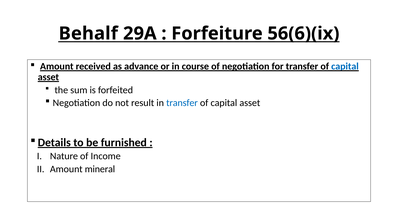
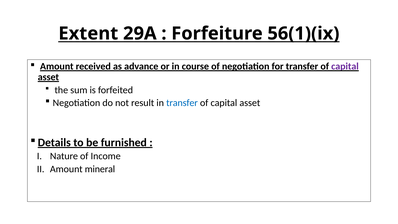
Behalf: Behalf -> Extent (88, 33)
56(6)(ix: 56(6)(ix -> 56(1)(ix (303, 33)
capital colour: blue -> purple (345, 66)
